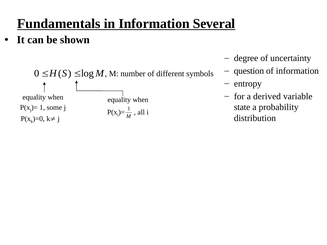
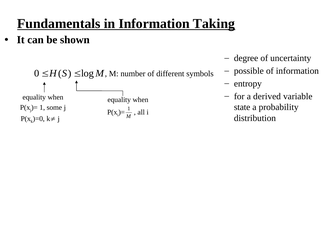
Several: Several -> Taking (214, 24)
question: question -> possible (249, 71)
